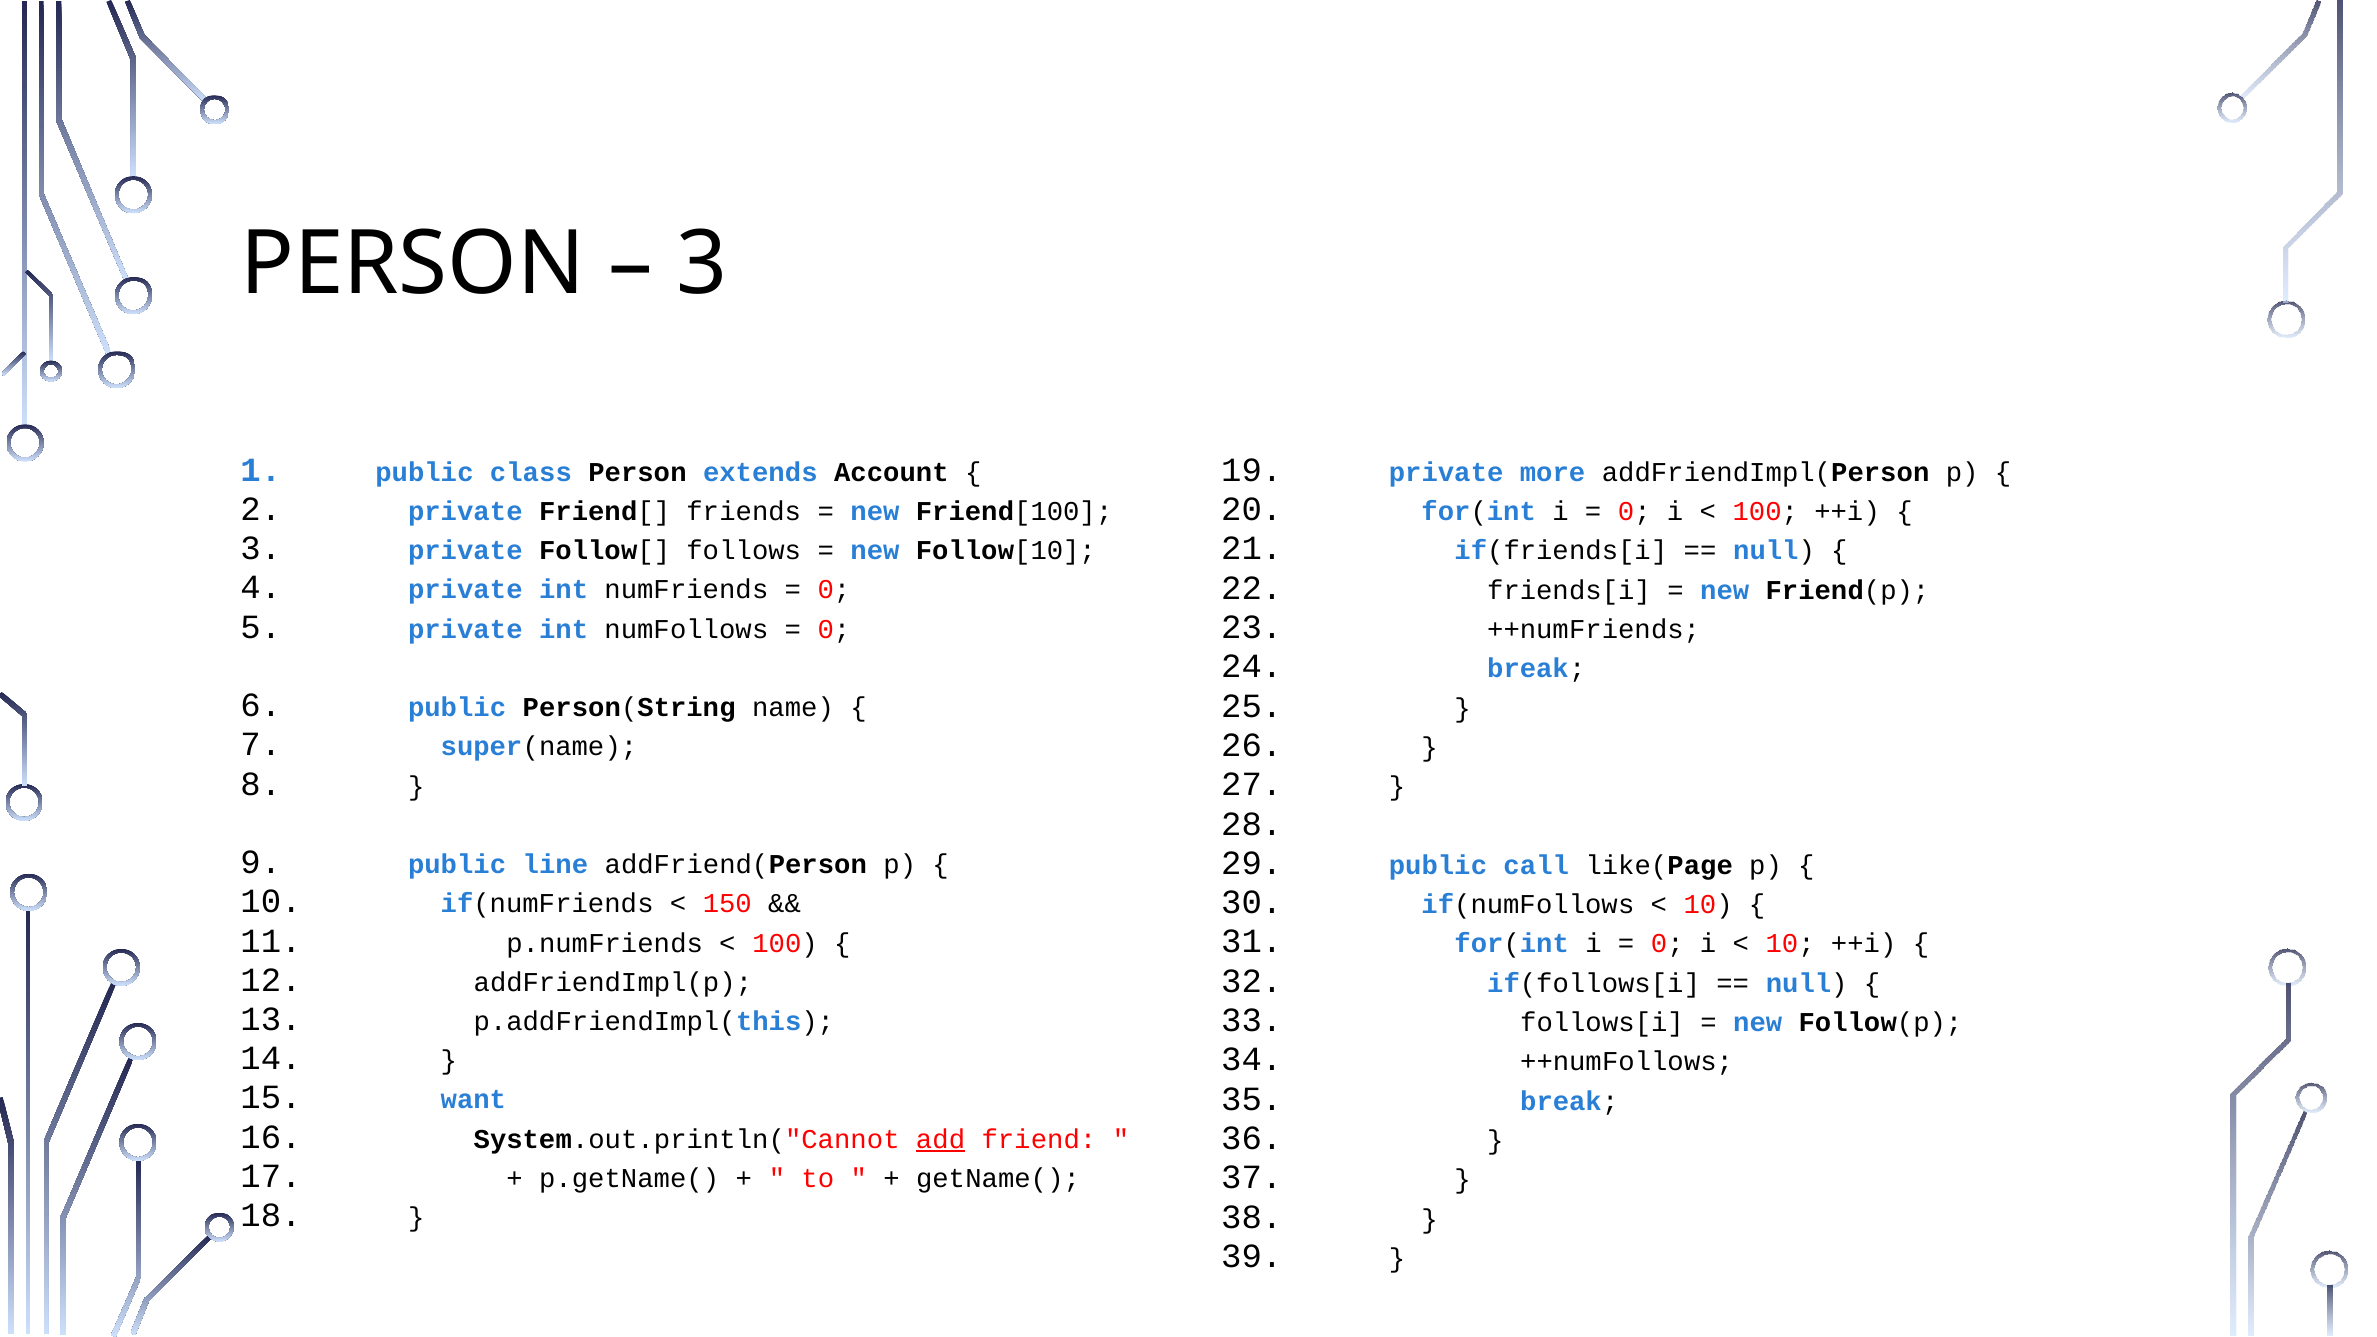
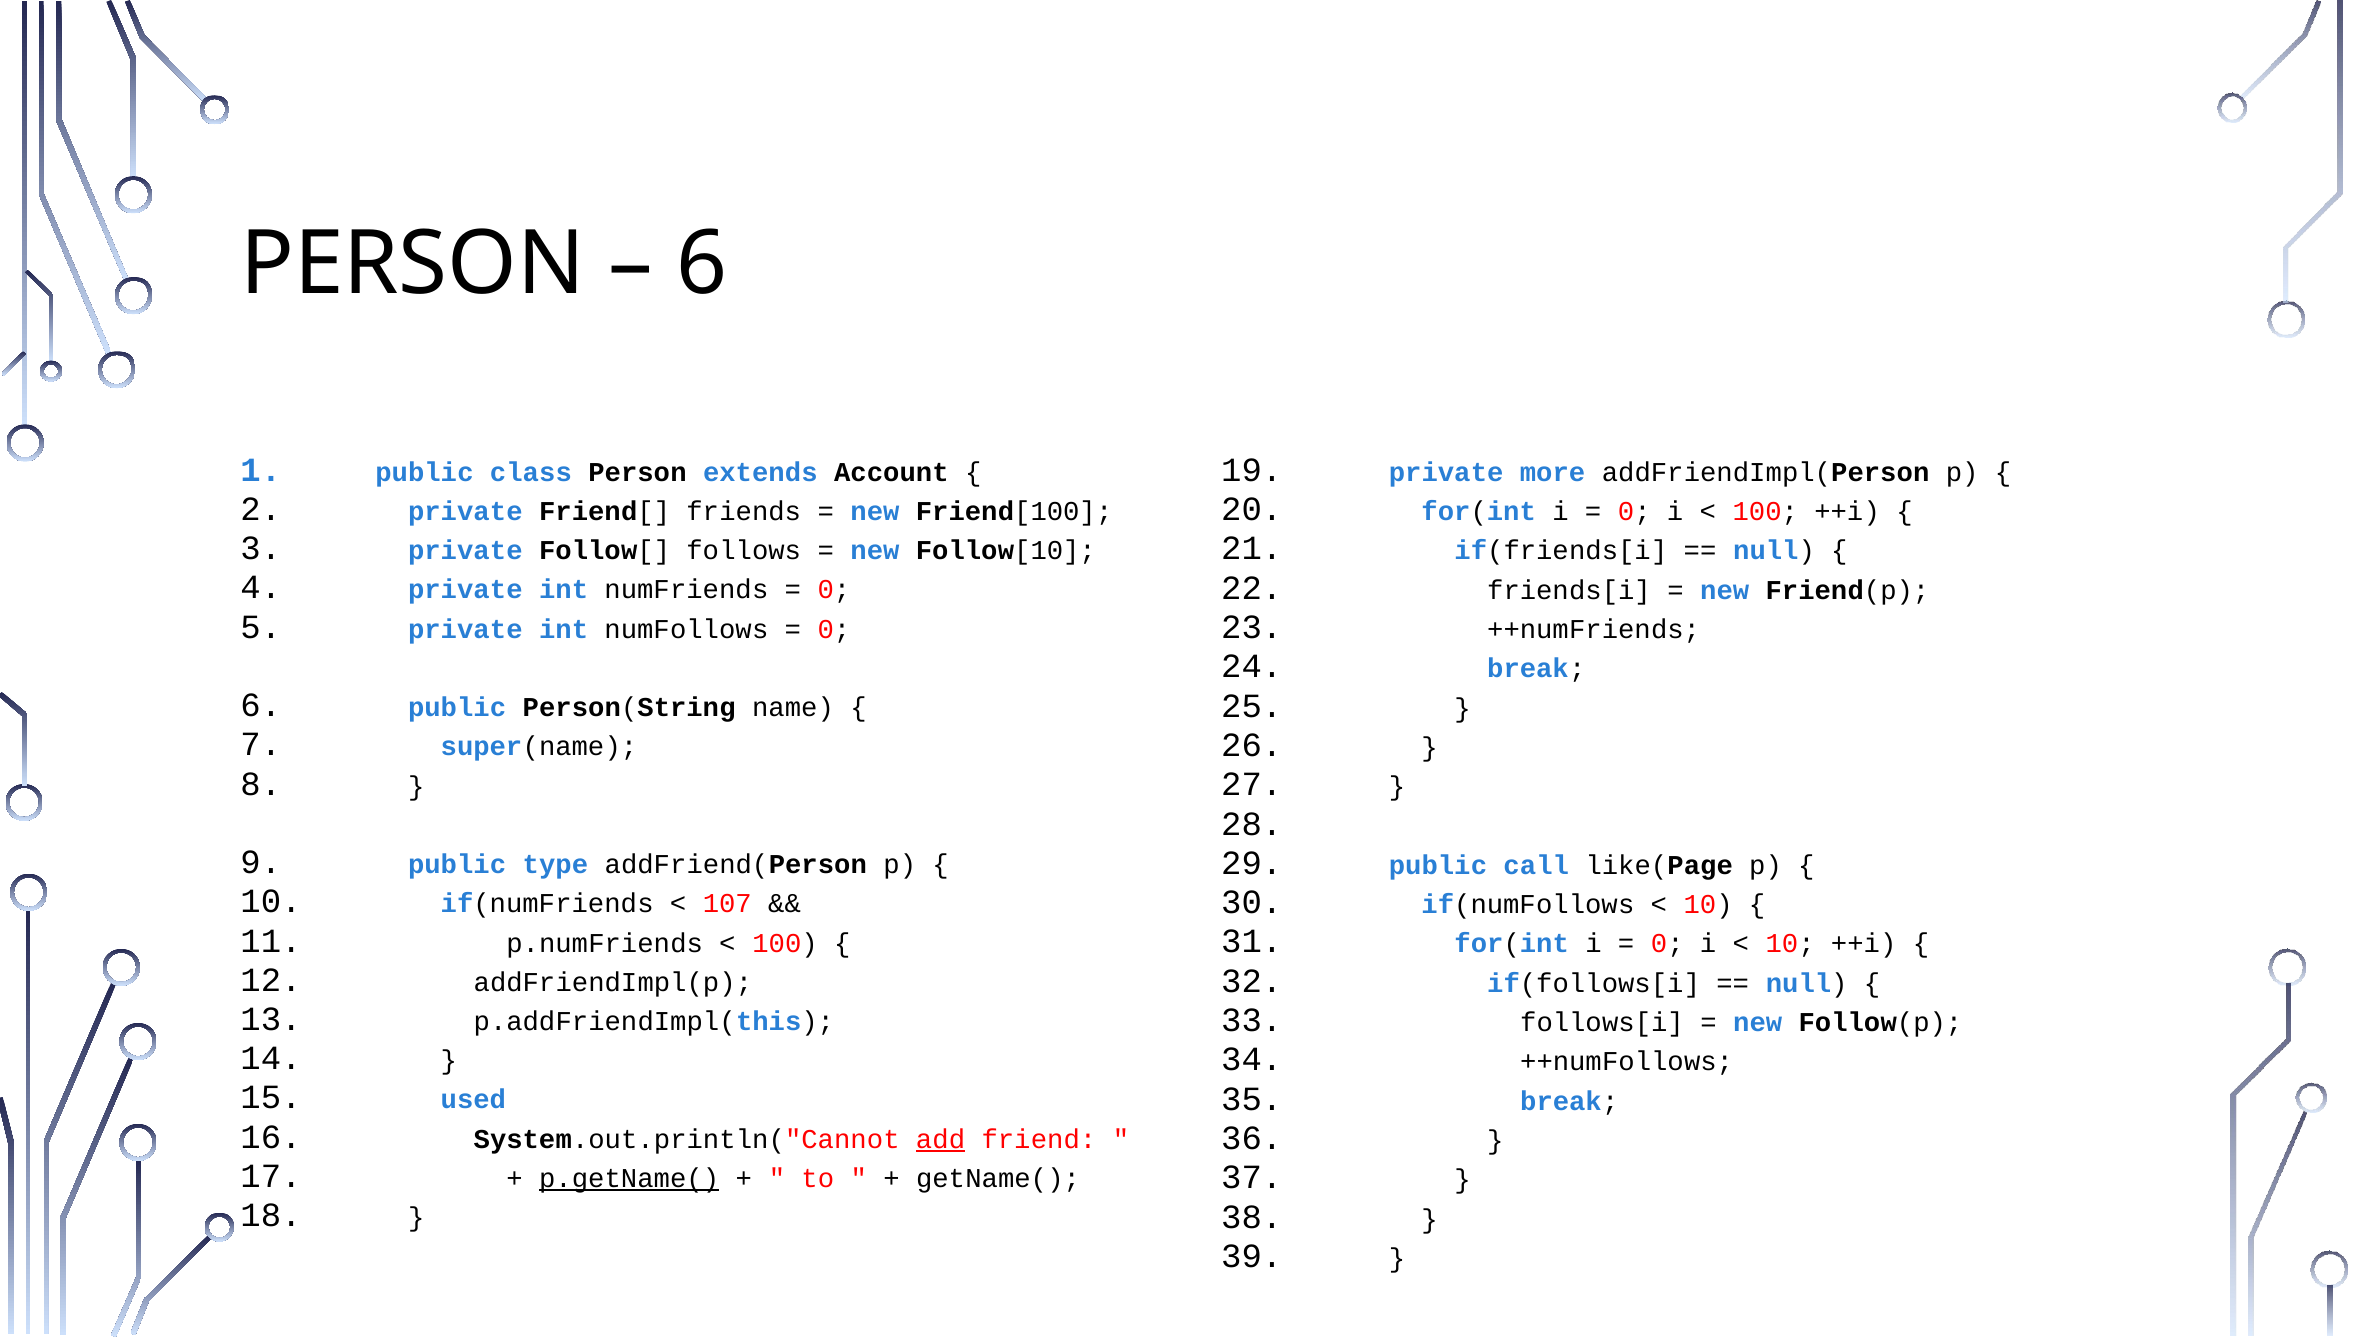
3: 3 -> 6 (702, 264)
line: line -> type (555, 865)
150: 150 -> 107 (727, 904)
want: want -> used (473, 1100)
p.getName( underline: none -> present (629, 1178)
